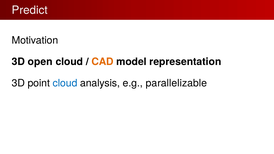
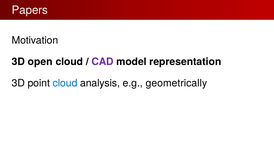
Predict: Predict -> Papers (30, 10)
CAD colour: orange -> purple (103, 62)
parallelizable: parallelizable -> geometrically (176, 83)
